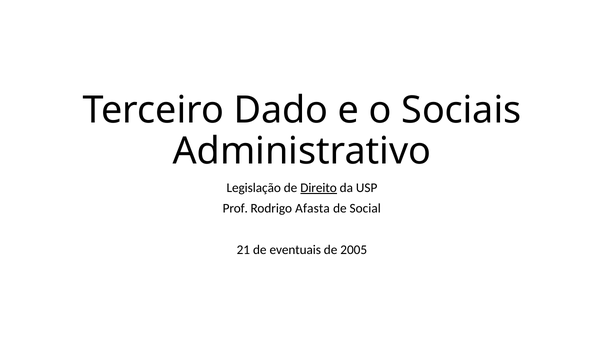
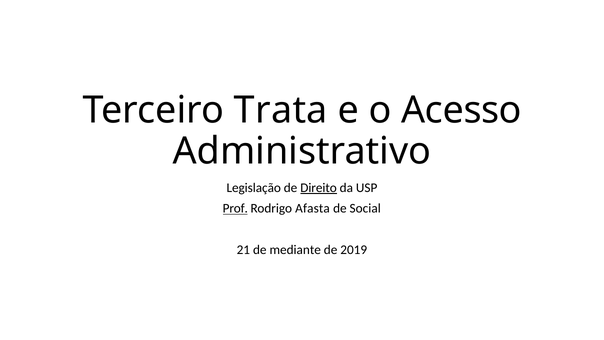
Dado: Dado -> Trata (281, 110)
Sociais: Sociais -> Acesso (461, 110)
Prof underline: none -> present (235, 208)
eventuais: eventuais -> mediante (295, 249)
2005: 2005 -> 2019 (354, 249)
